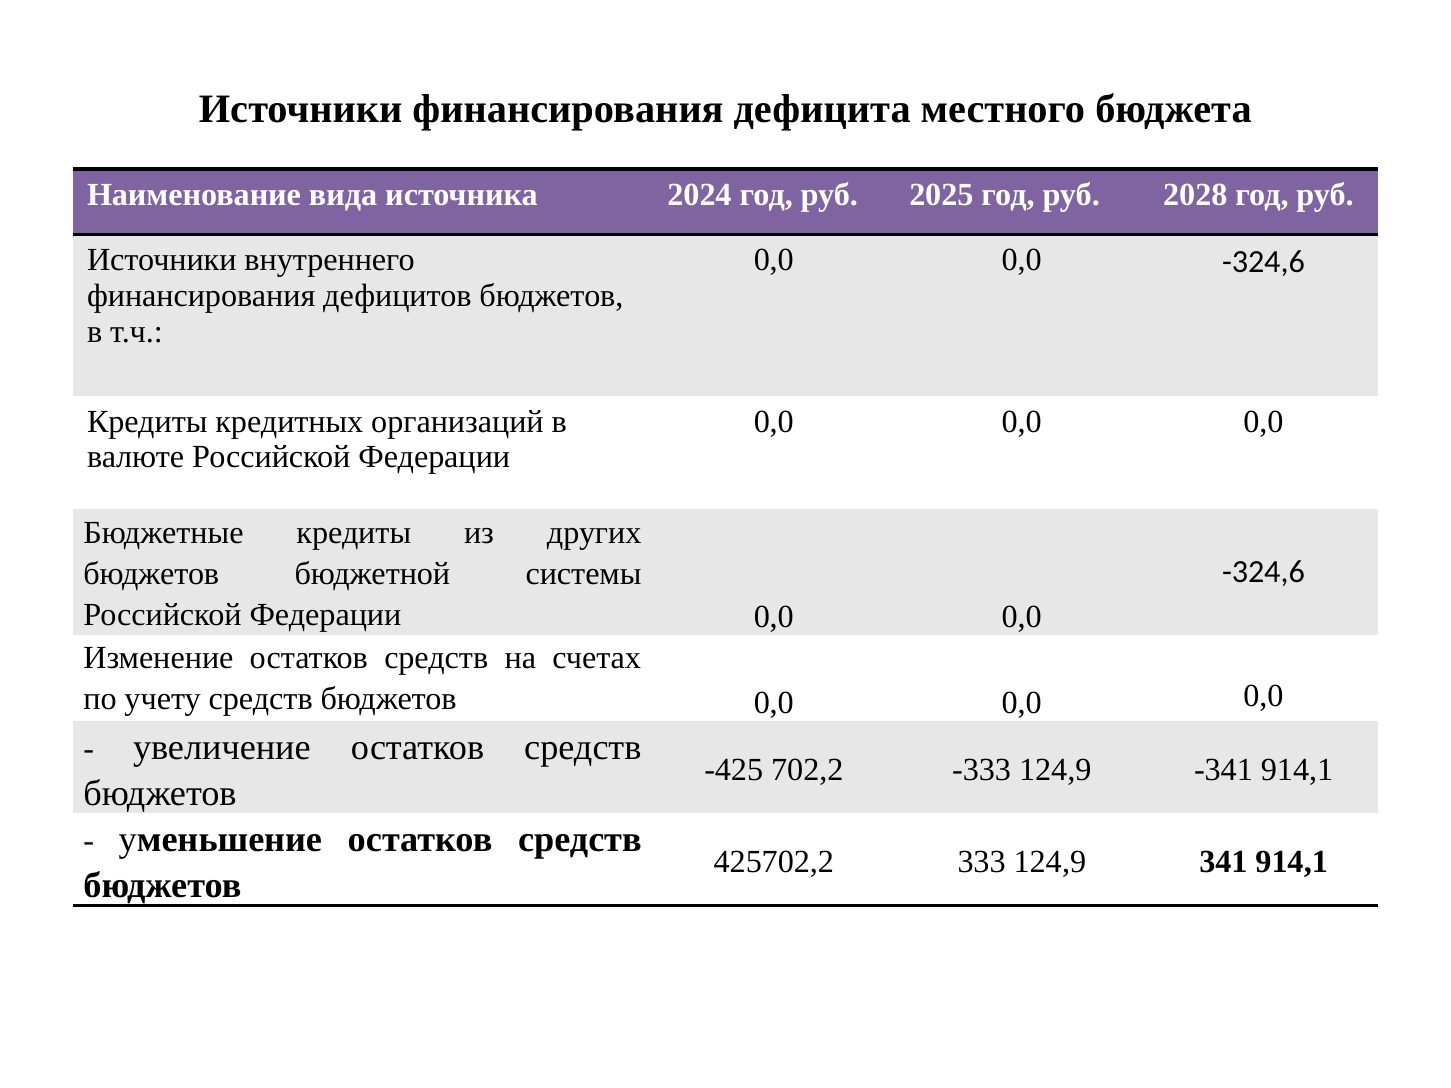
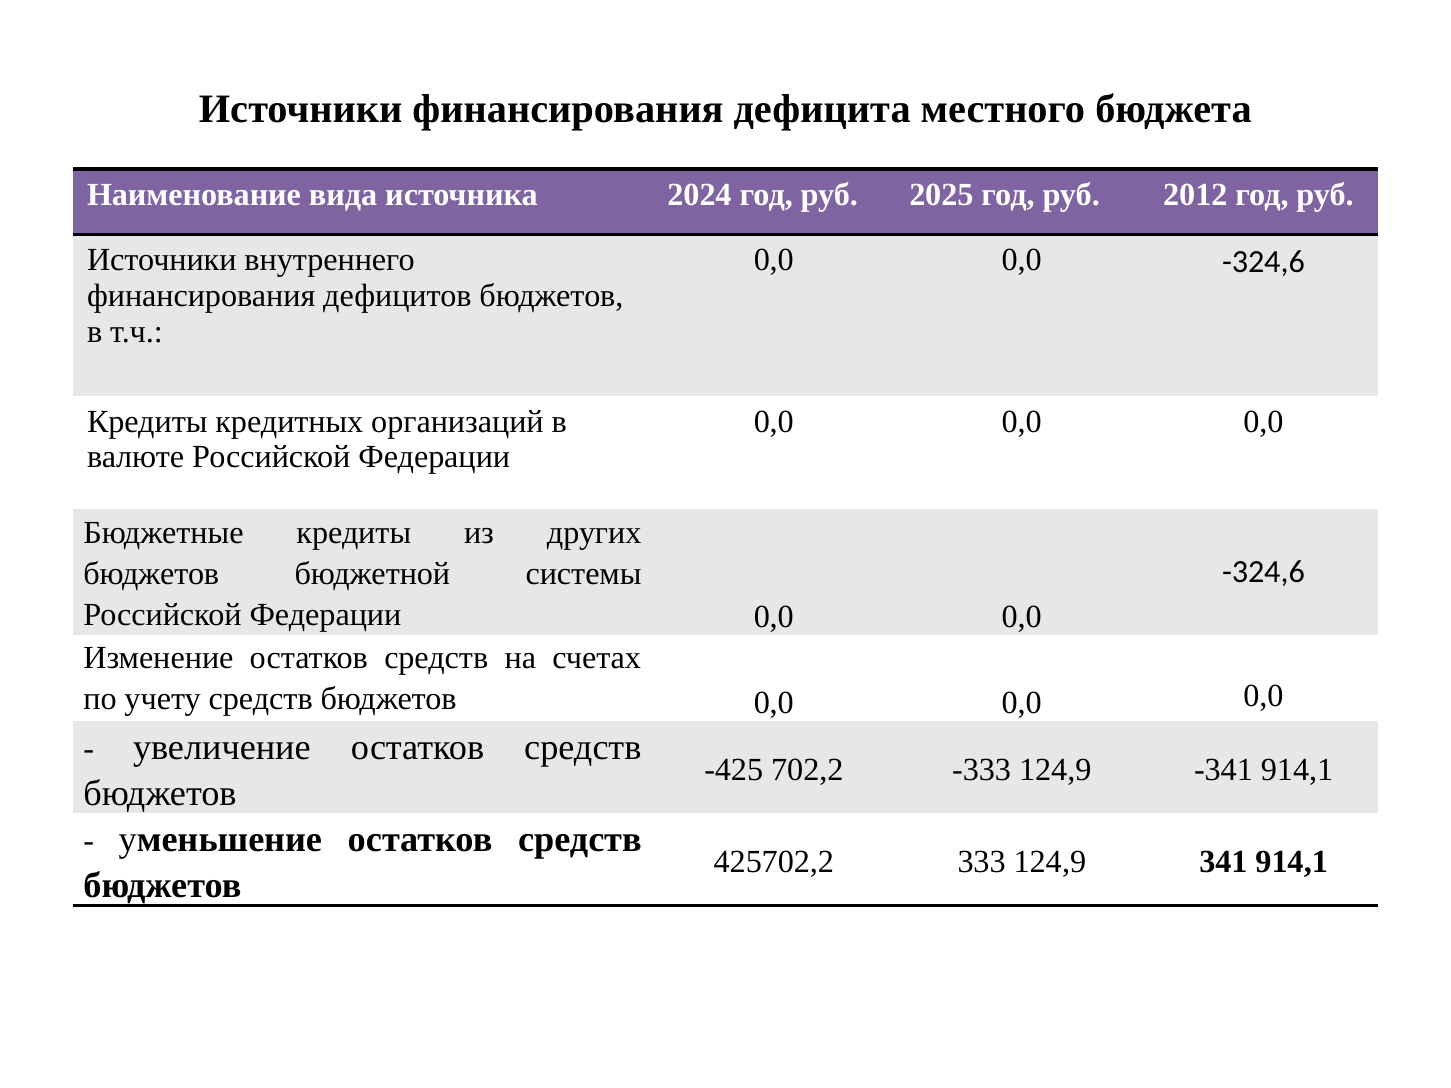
2028: 2028 -> 2012 (1195, 195)
